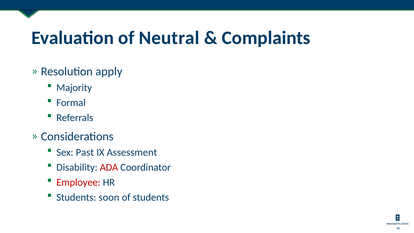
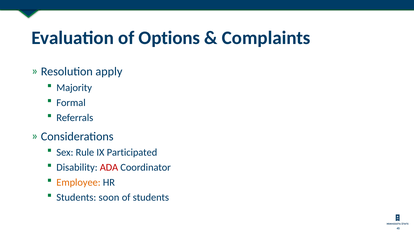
Neutral: Neutral -> Options (169, 38)
Past: Past -> Rule (85, 152)
Assessment: Assessment -> Participated (132, 152)
Employee colour: red -> orange (78, 182)
